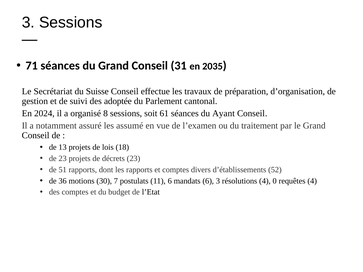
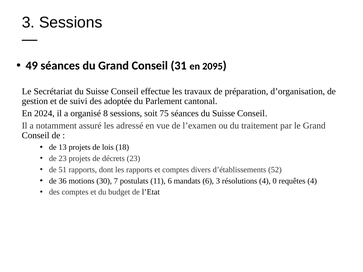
71: 71 -> 49 (32, 66)
2035: 2035 -> 2095 (213, 66)
61: 61 -> 75 (164, 113)
séances du Ayant: Ayant -> Suisse (224, 113)
assumé: assumé -> adressé (130, 126)
